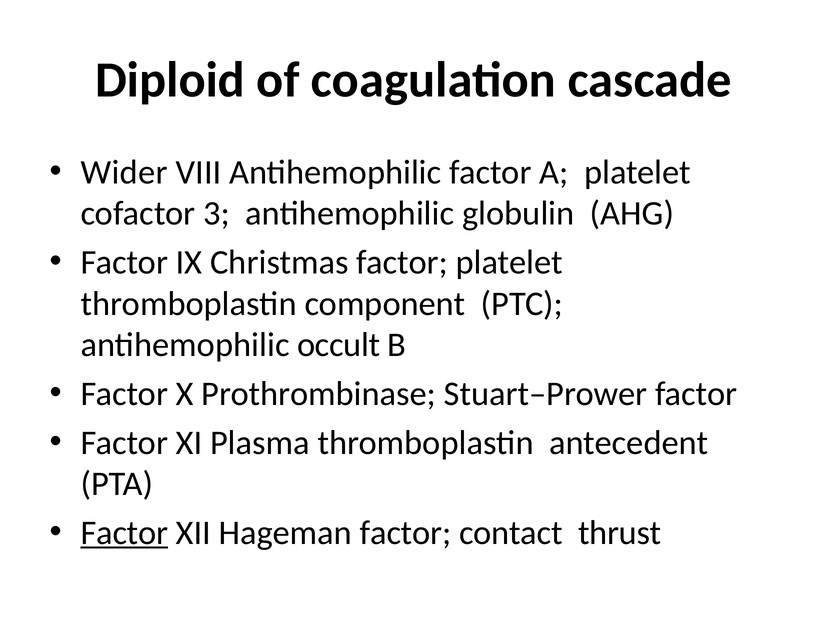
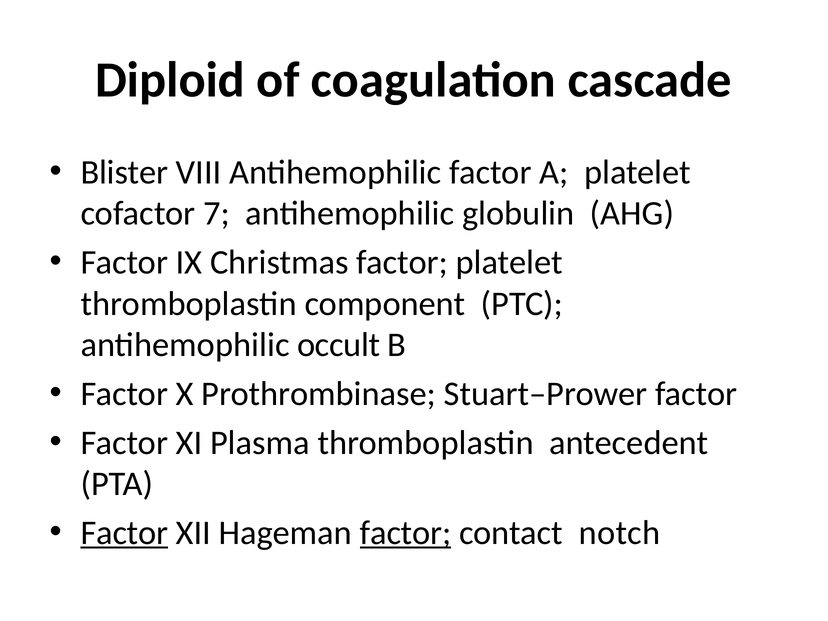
Wider: Wider -> Blister (124, 172)
3: 3 -> 7 (217, 214)
factor underline: none -> present (406, 533)
thrust: thrust -> notch (619, 533)
